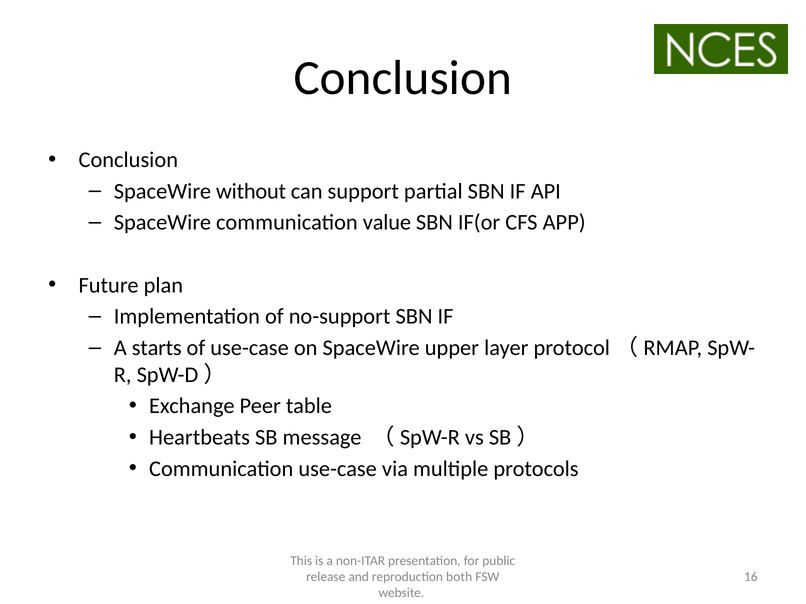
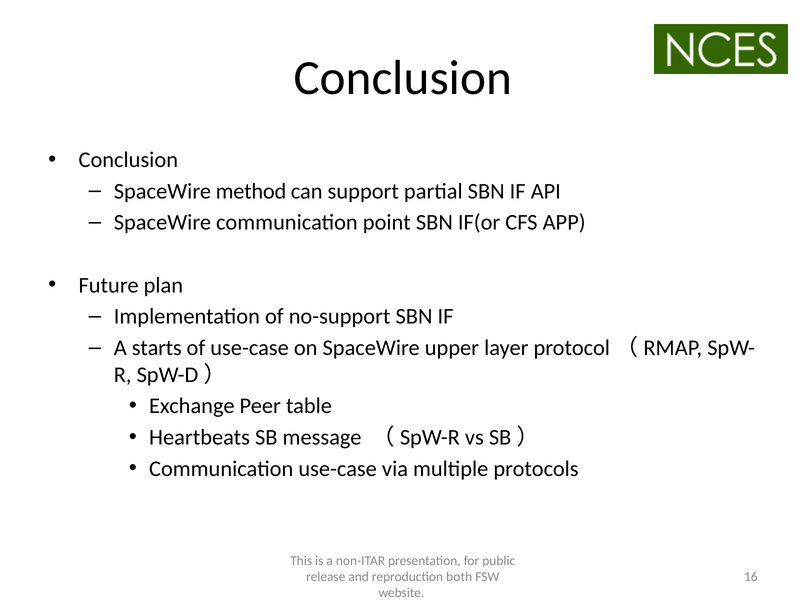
without: without -> method (251, 191)
value: value -> point (387, 223)
